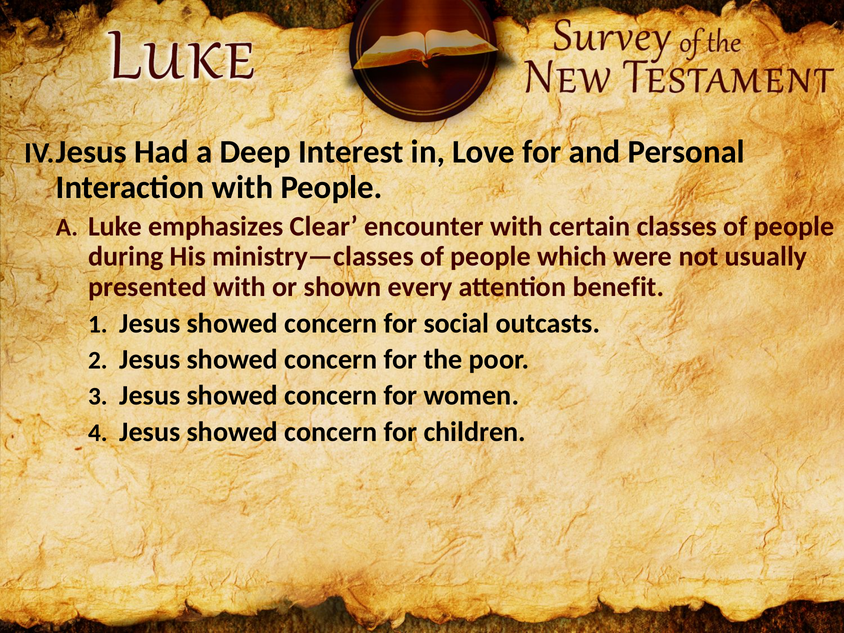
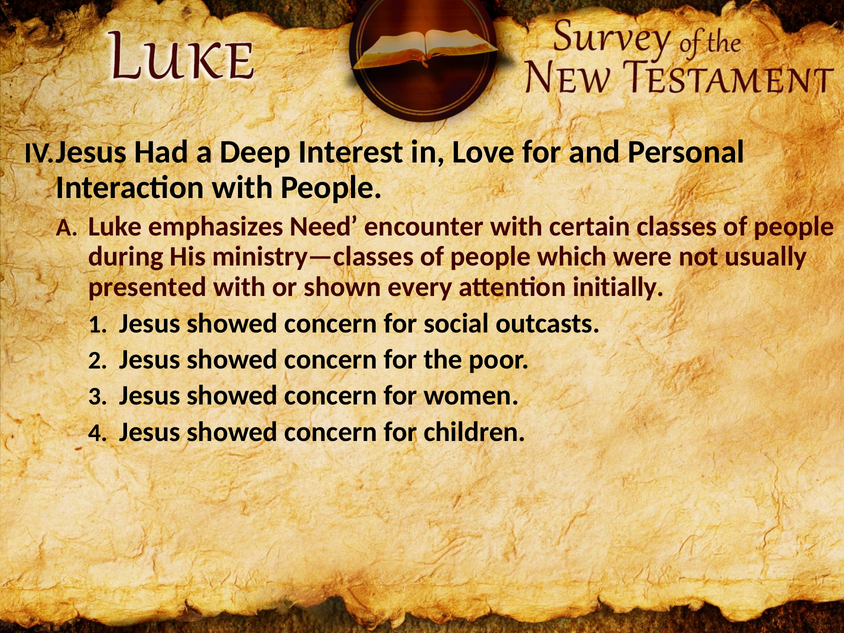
Clear: Clear -> Need (324, 226)
benefit: benefit -> initially (619, 287)
